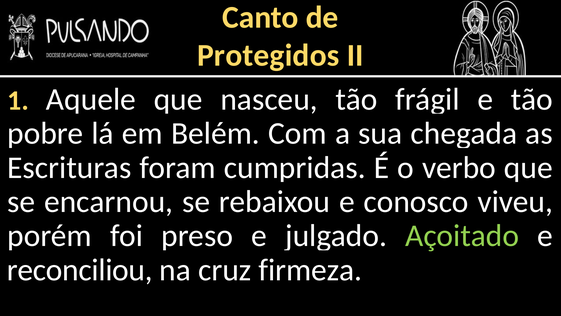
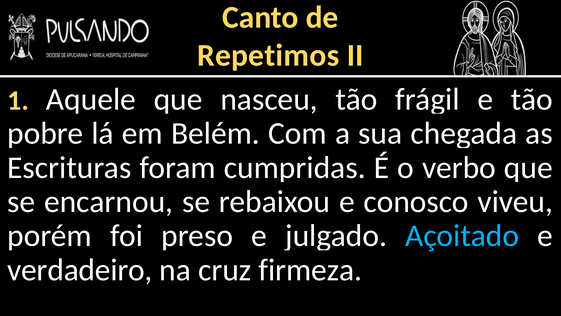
Protegidos: Protegidos -> Repetimos (268, 55)
Açoitado colour: light green -> light blue (462, 235)
reconciliou: reconciliou -> verdadeiro (80, 270)
